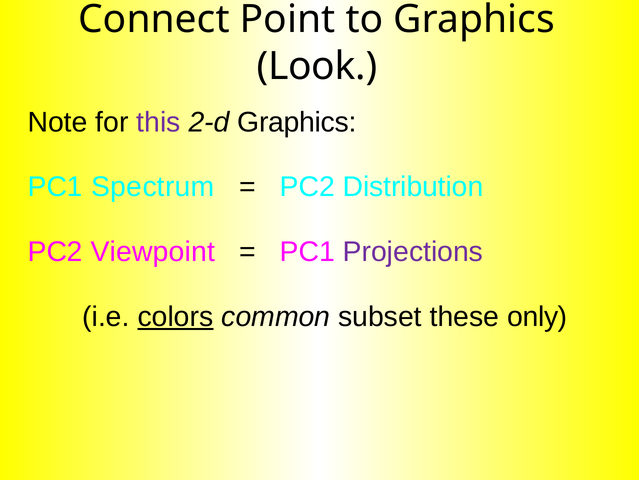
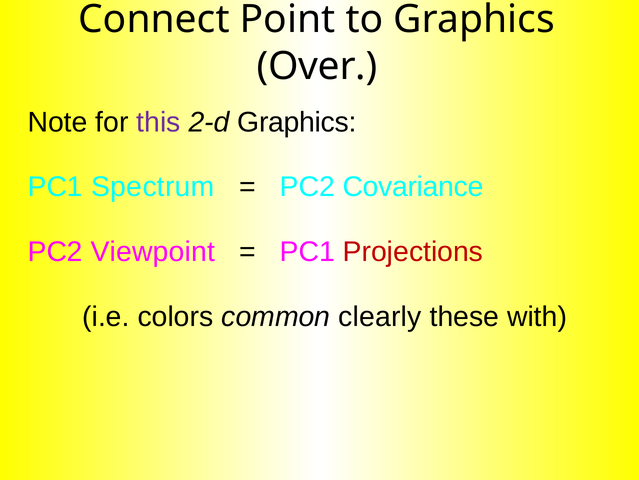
Look: Look -> Over (317, 66)
Distribution: Distribution -> Covariance (413, 187)
Projections colour: purple -> red (413, 252)
colors underline: present -> none (175, 316)
subset: subset -> clearly (380, 316)
only: only -> with (537, 316)
